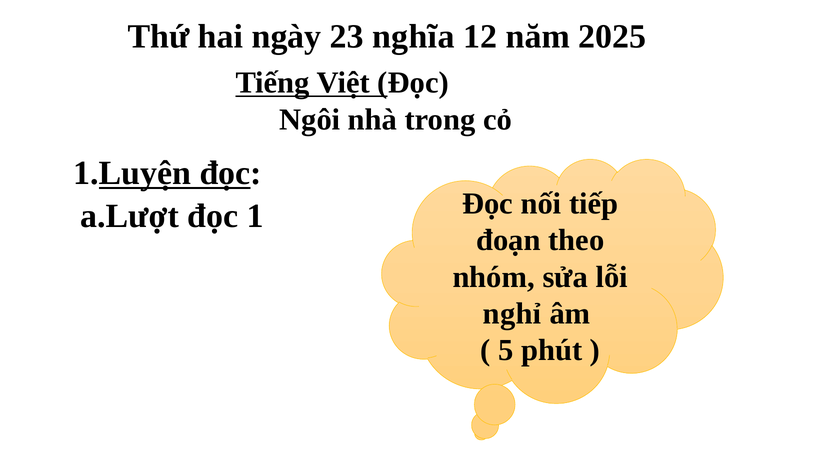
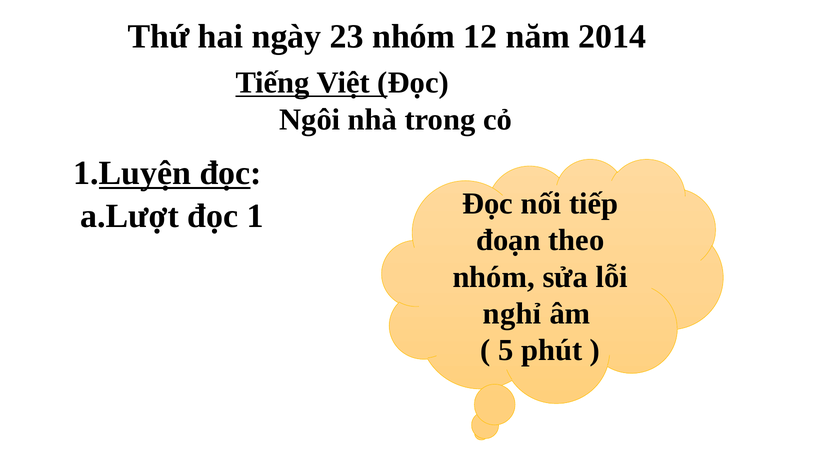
23 nghĩa: nghĩa -> nhóm (414, 37)
2025: 2025 -> 2014 (612, 37)
